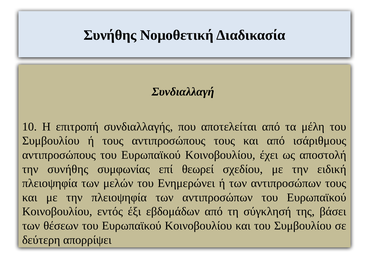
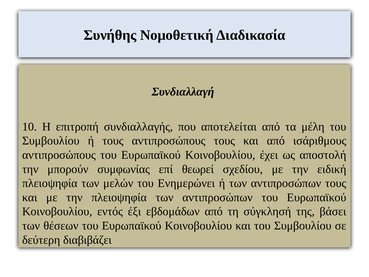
την συνήθης: συνήθης -> μπορούν (68, 169)
απορρίψει: απορρίψει -> διαβιβάζει (87, 240)
